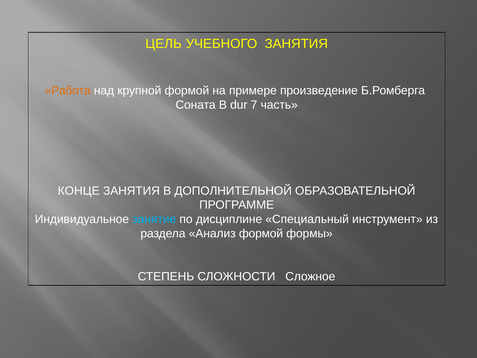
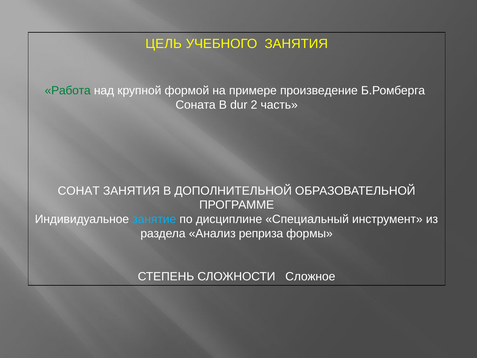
Работа colour: orange -> green (68, 90)
7: 7 -> 2 (254, 105)
КОНЦЕ: КОНЦЕ -> СОНАТ (79, 191)
Анализ формой: формой -> реприза (261, 234)
